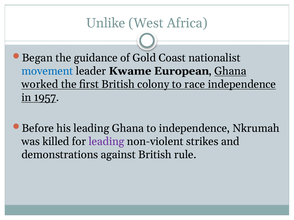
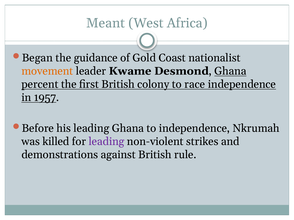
Unlike: Unlike -> Meant (106, 23)
movement colour: blue -> orange (47, 71)
European: European -> Desmond (181, 71)
worked: worked -> percent (40, 84)
